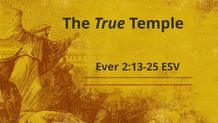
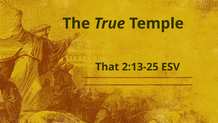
Ever: Ever -> That (107, 67)
